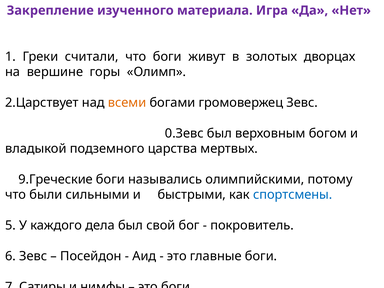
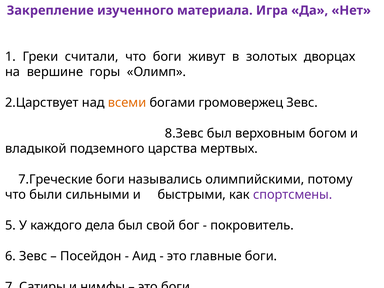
0.Зевс: 0.Зевс -> 8.Зевс (184, 133)
9.Греческие: 9.Греческие -> 7.Греческие (56, 179)
спортсмены colour: blue -> purple (293, 195)
